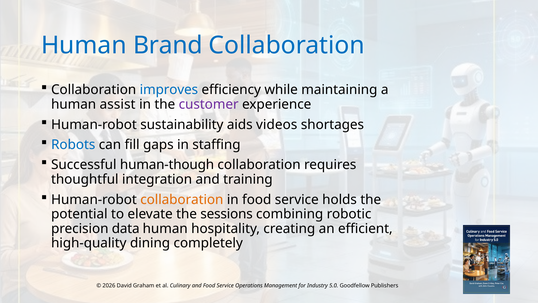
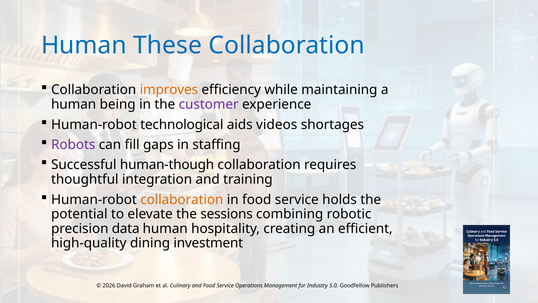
Brand: Brand -> These (168, 45)
improves colour: blue -> orange (169, 90)
assist: assist -> being (118, 104)
sustainability: sustainability -> technological (182, 124)
Robots colour: blue -> purple (73, 145)
completely: completely -> investment (208, 243)
